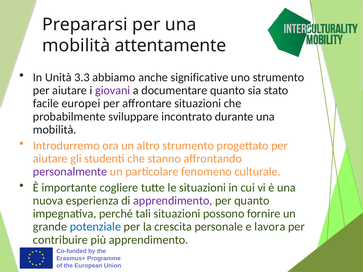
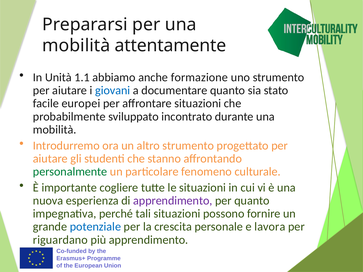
3.3: 3.3 -> 1.1 (82, 77)
significative: significative -> formazione (199, 77)
giovani colour: purple -> blue (113, 90)
sviluppare: sviluppare -> sviluppato (134, 117)
personalmente colour: purple -> green (70, 172)
contribuire: contribuire -> riguardano (60, 240)
